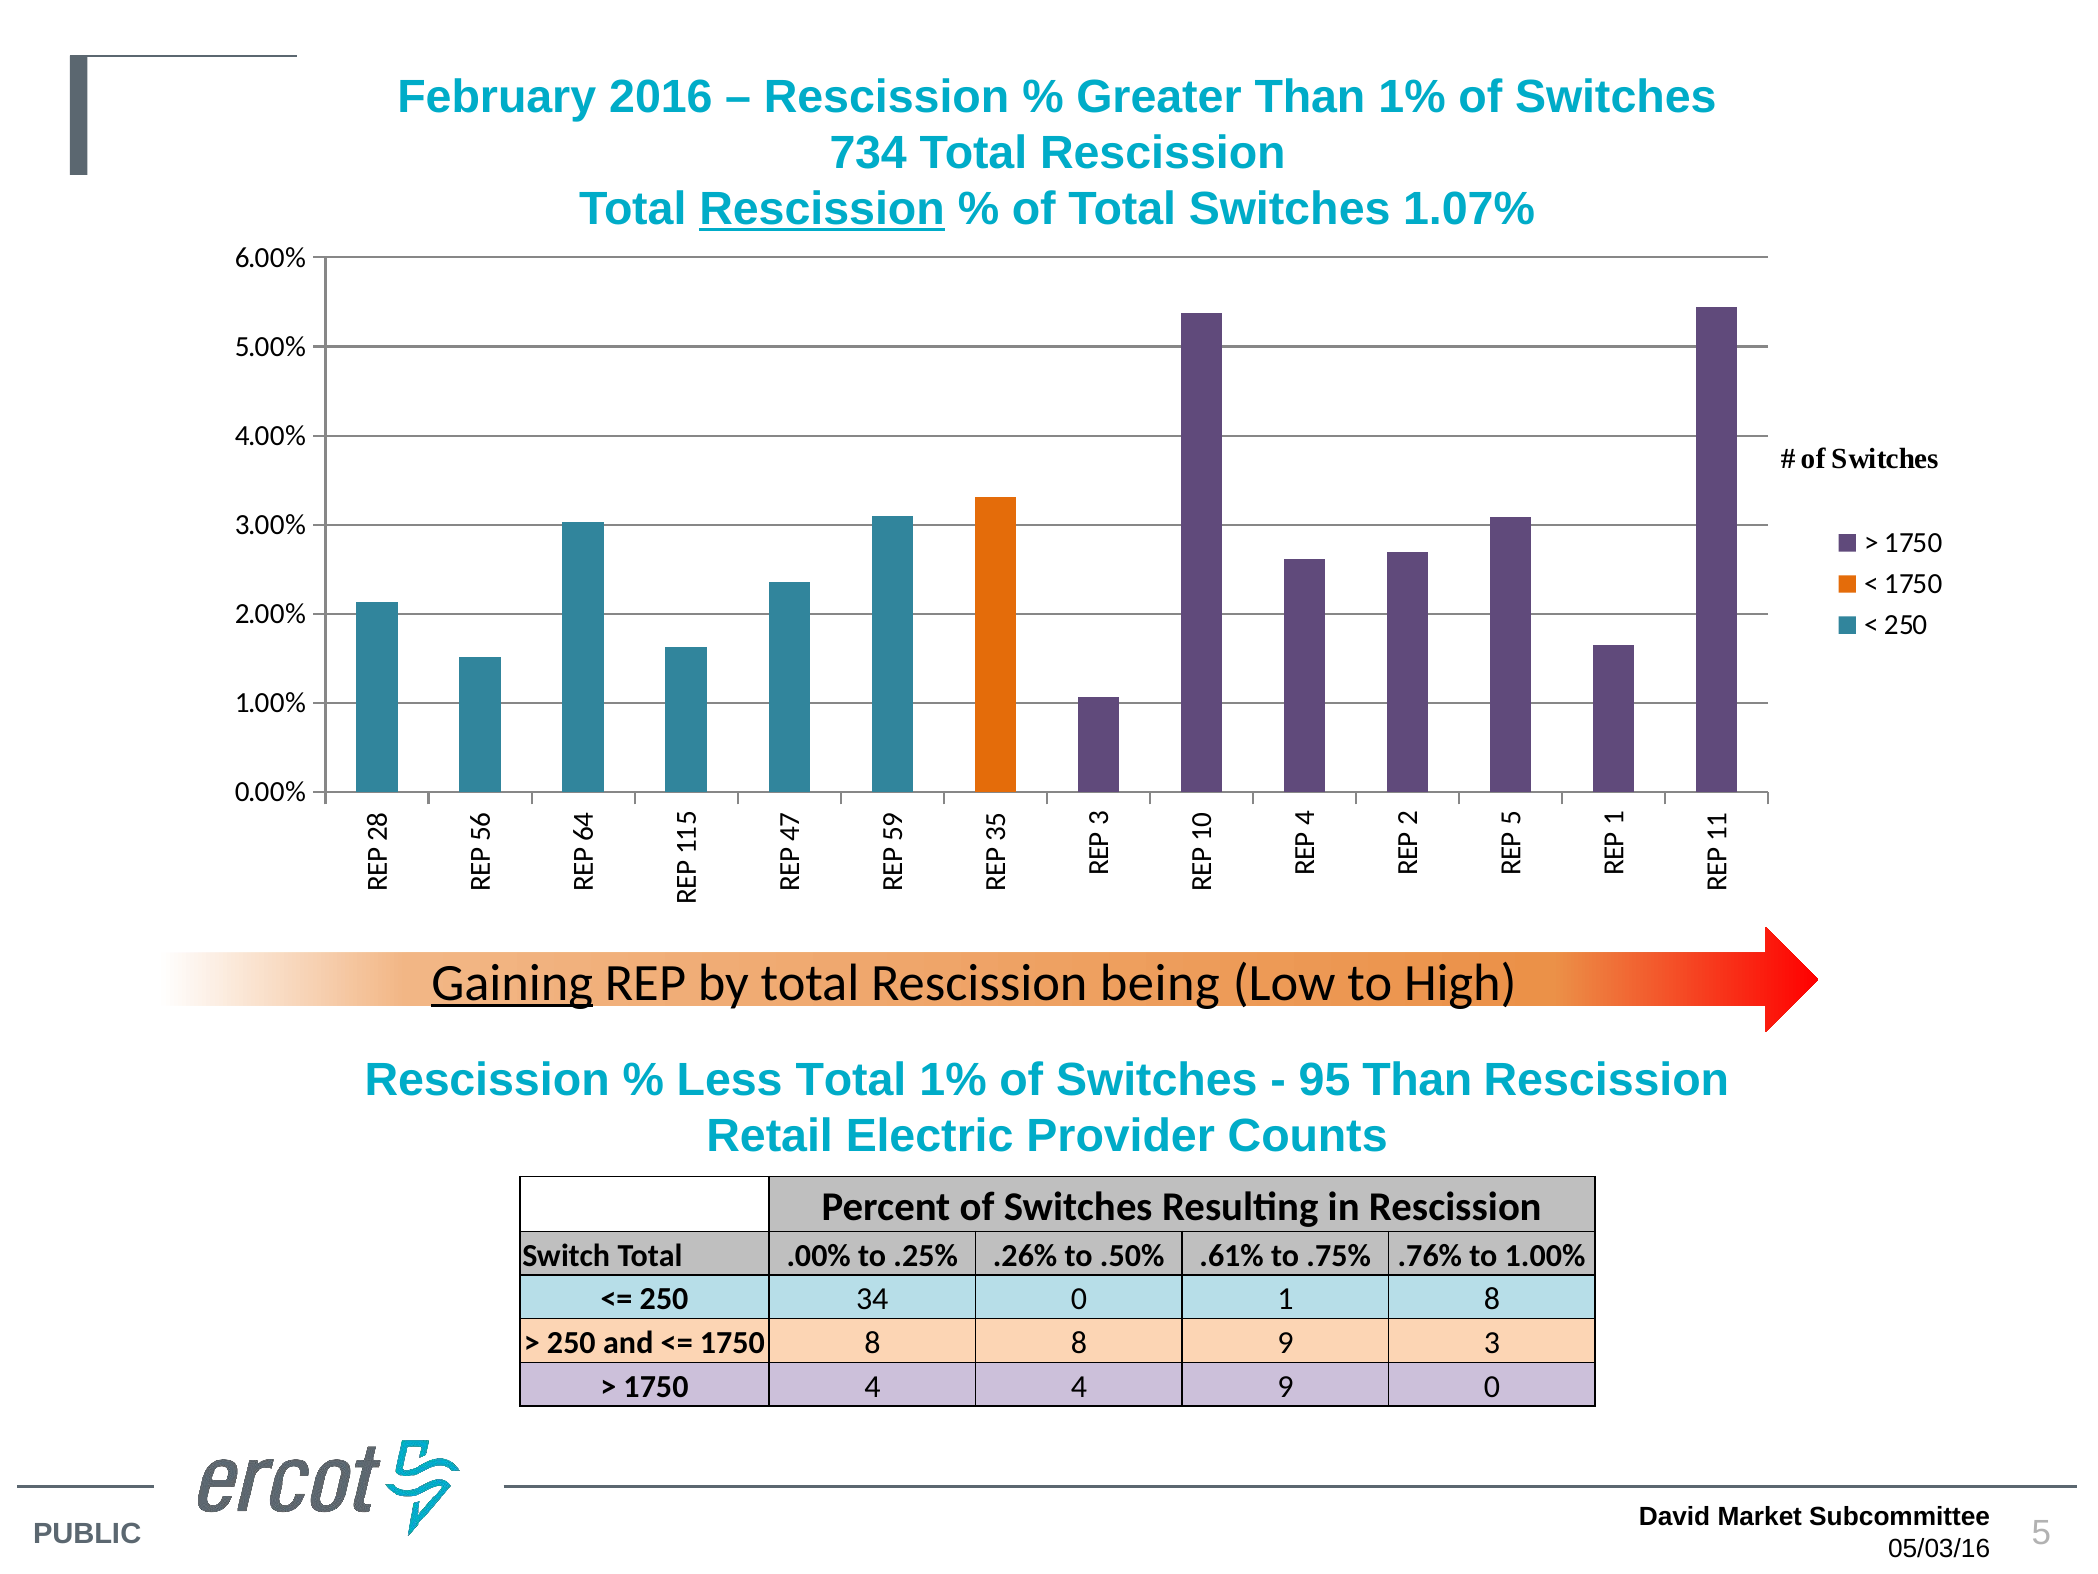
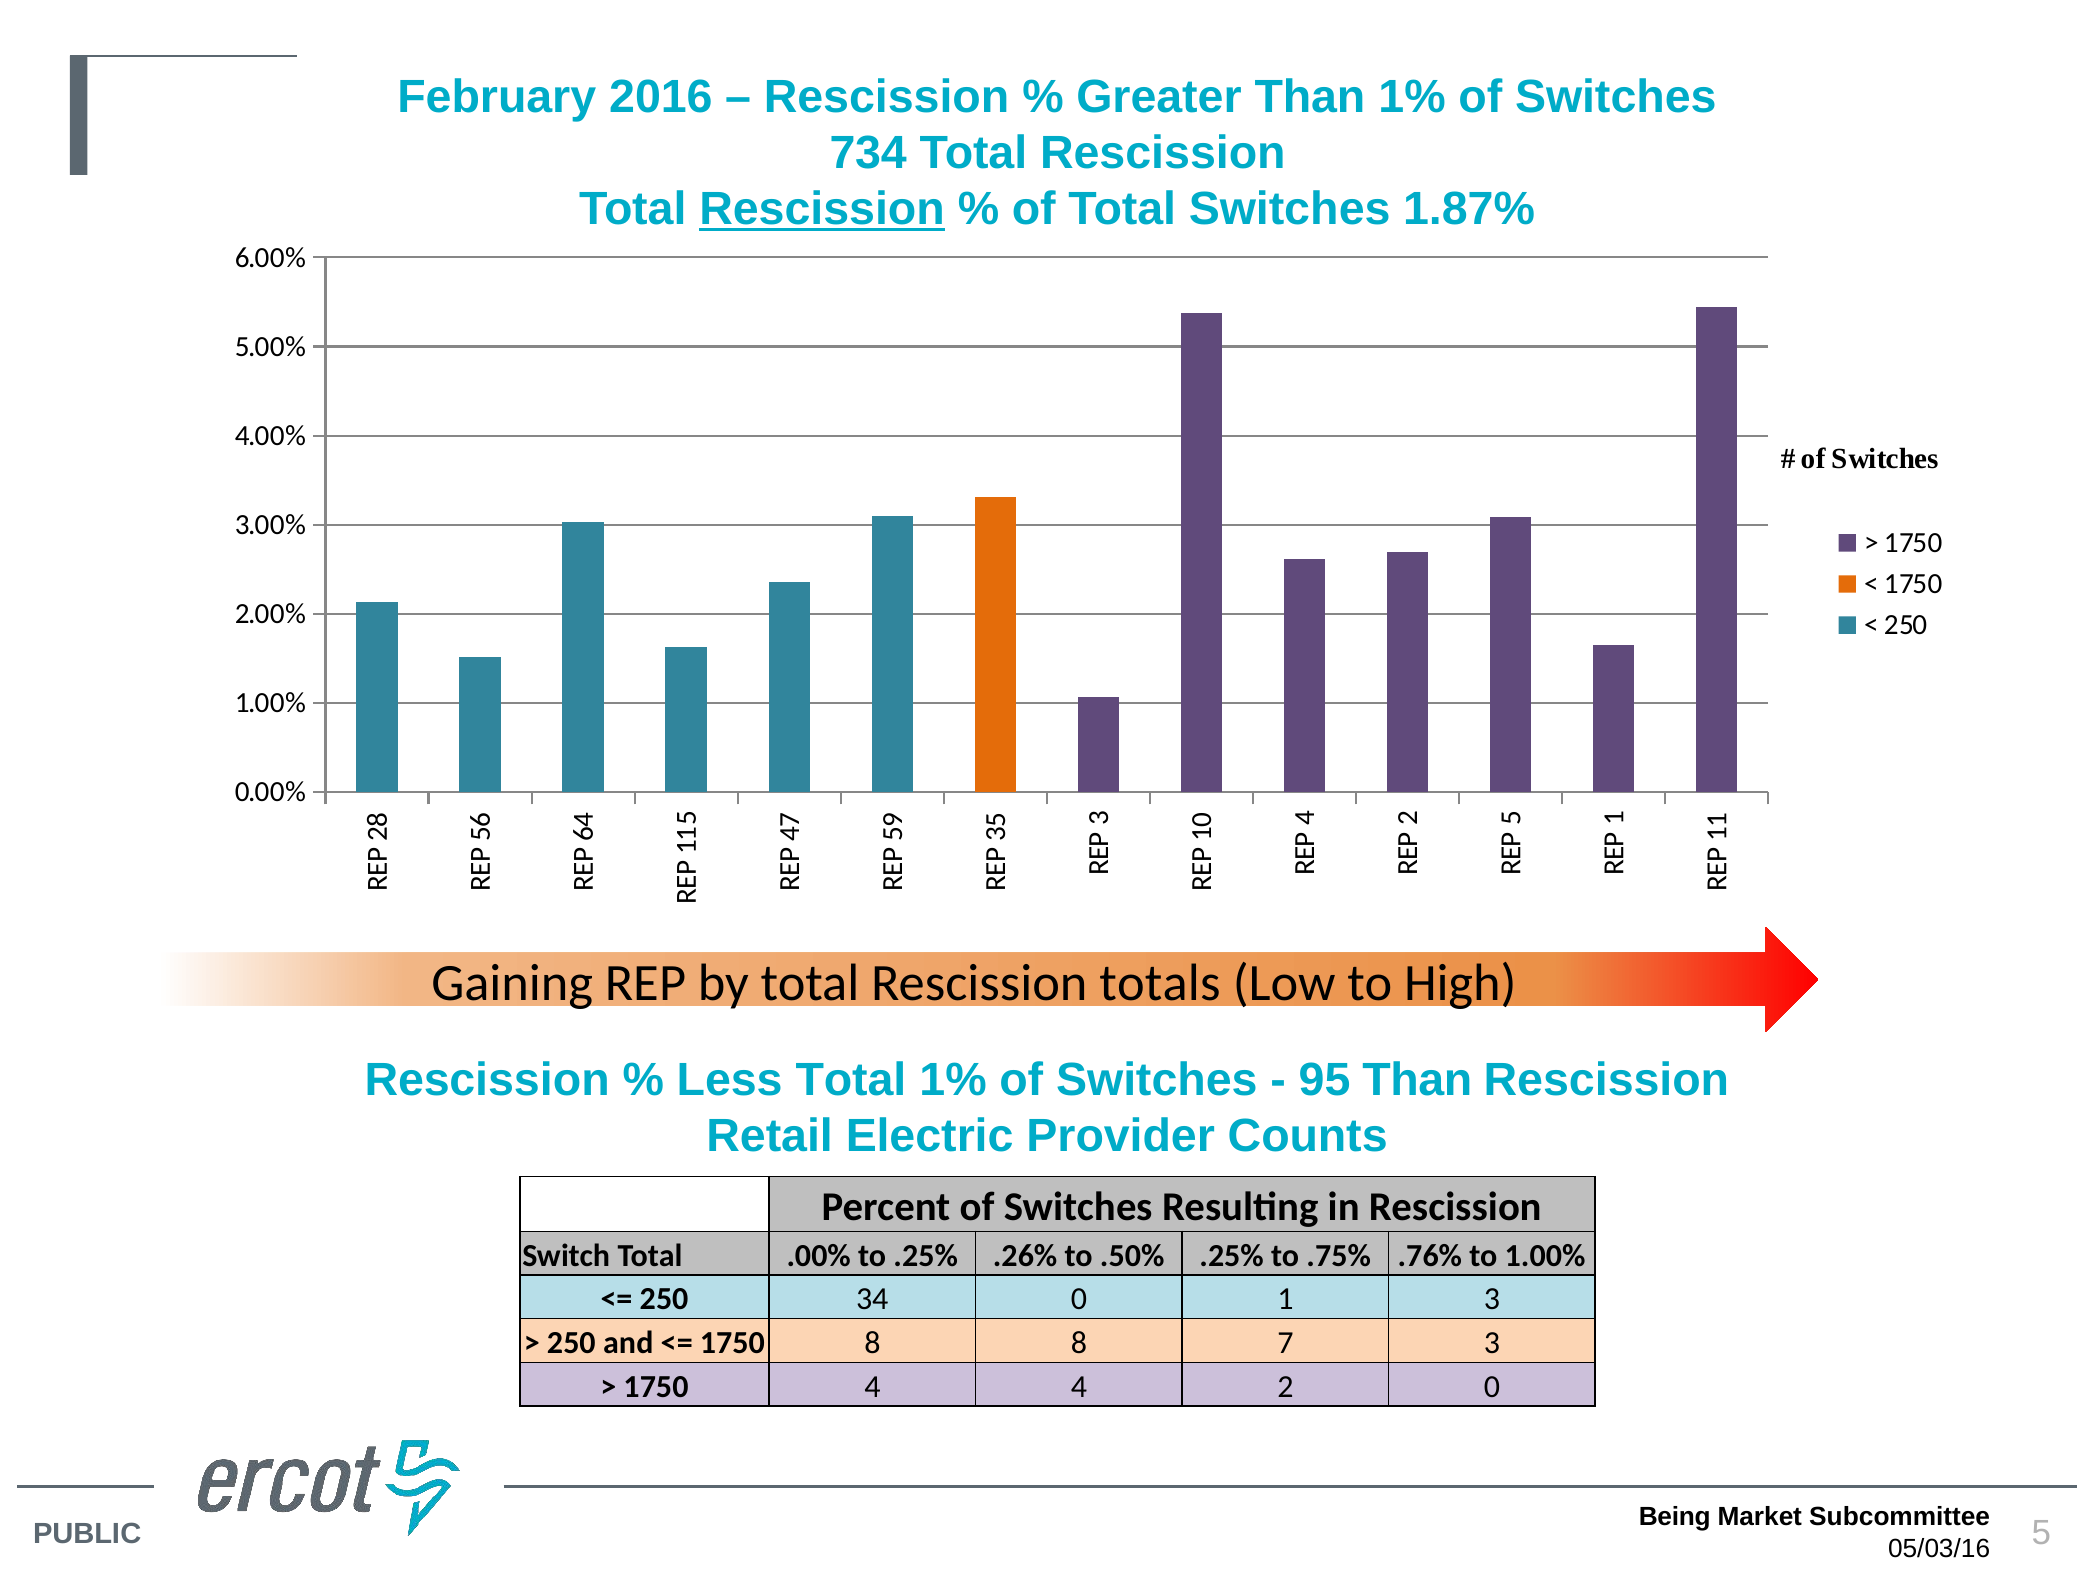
1.07%: 1.07% -> 1.87% (1469, 209)
Gaining underline: present -> none (512, 983)
being: being -> totals (1160, 983)
.50% .61%: .61% -> .25% (1232, 1255)
1 8: 8 -> 3 (1492, 1299)
8 9: 9 -> 7 (1285, 1343)
4 9: 9 -> 2 (1285, 1386)
David: David -> Being (1675, 1517)
